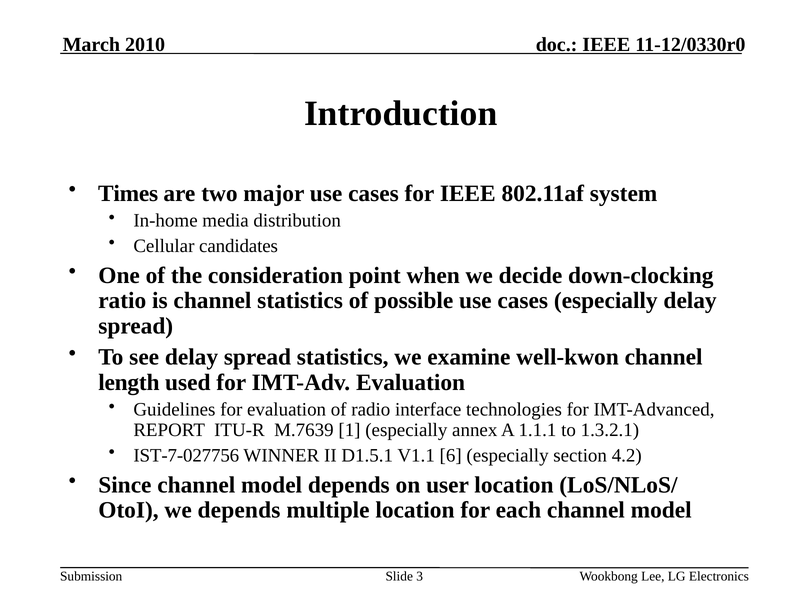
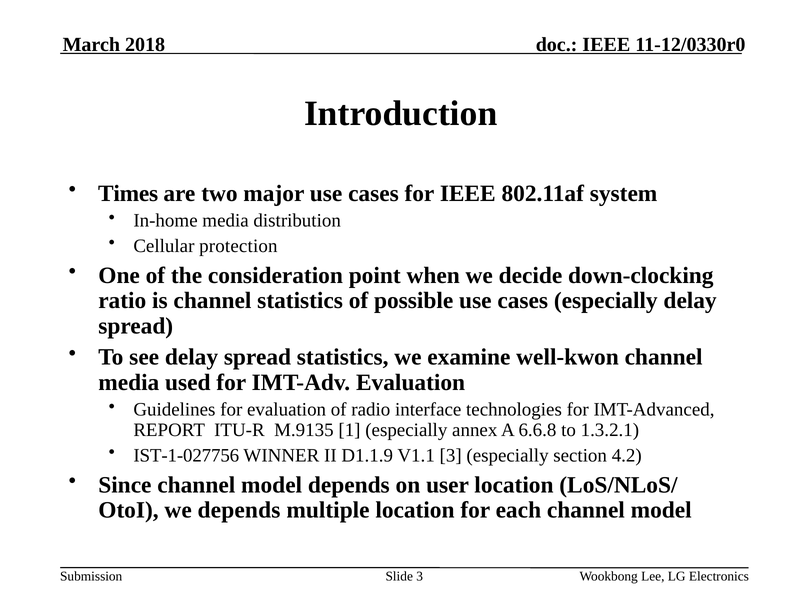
2010: 2010 -> 2018 (145, 45)
candidates: candidates -> protection (238, 246)
length: length -> media (129, 383)
M.7639: M.7639 -> M.9135 (304, 430)
1.1.1: 1.1.1 -> 6.6.8 (537, 430)
IST-7-027756: IST-7-027756 -> IST-1-027756 (186, 456)
D1.5.1: D1.5.1 -> D1.1.9 (367, 456)
V1.1 6: 6 -> 3 (451, 456)
